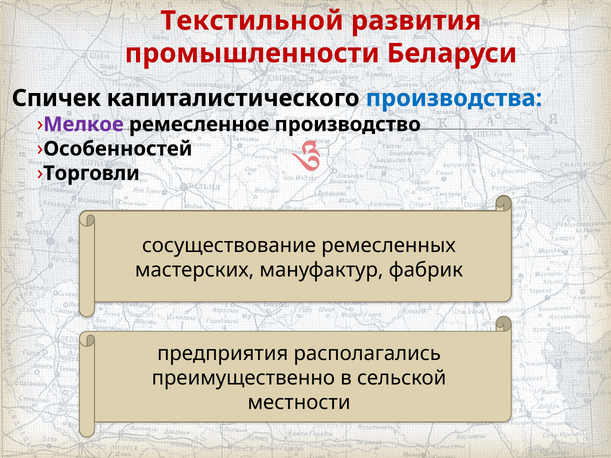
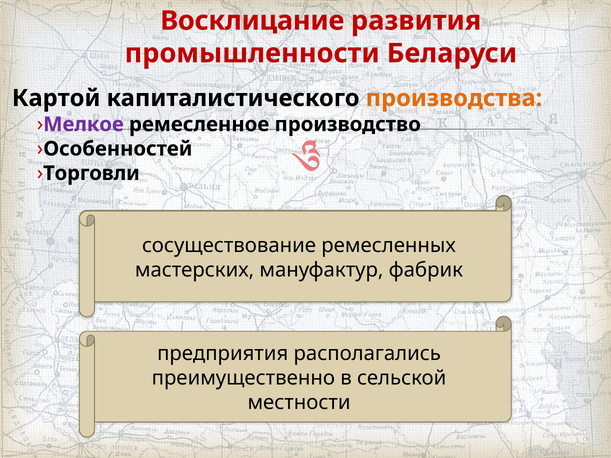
Текстильной: Текстильной -> Восклицание (252, 21)
Спичек: Спичек -> Картой (56, 98)
производства colour: blue -> orange (454, 98)
